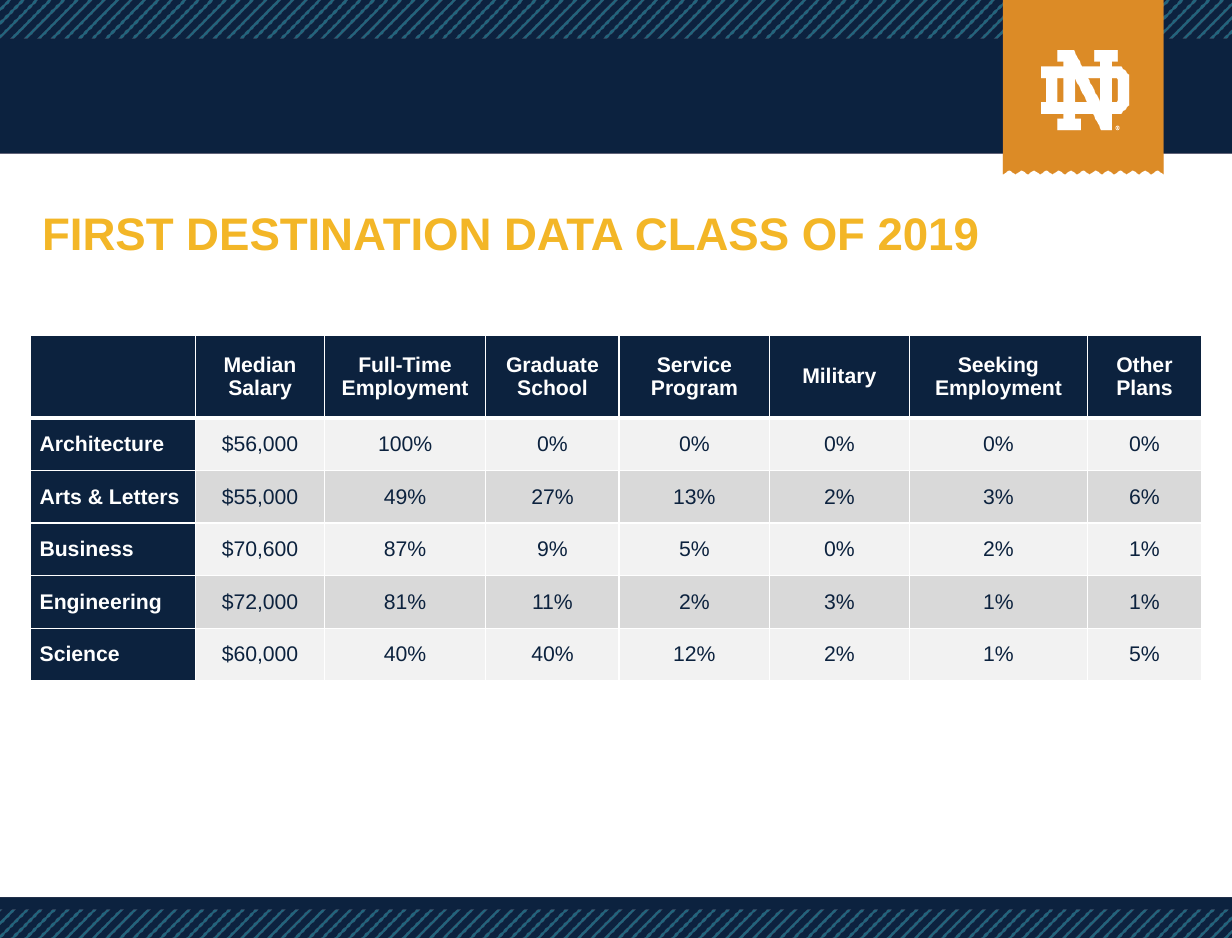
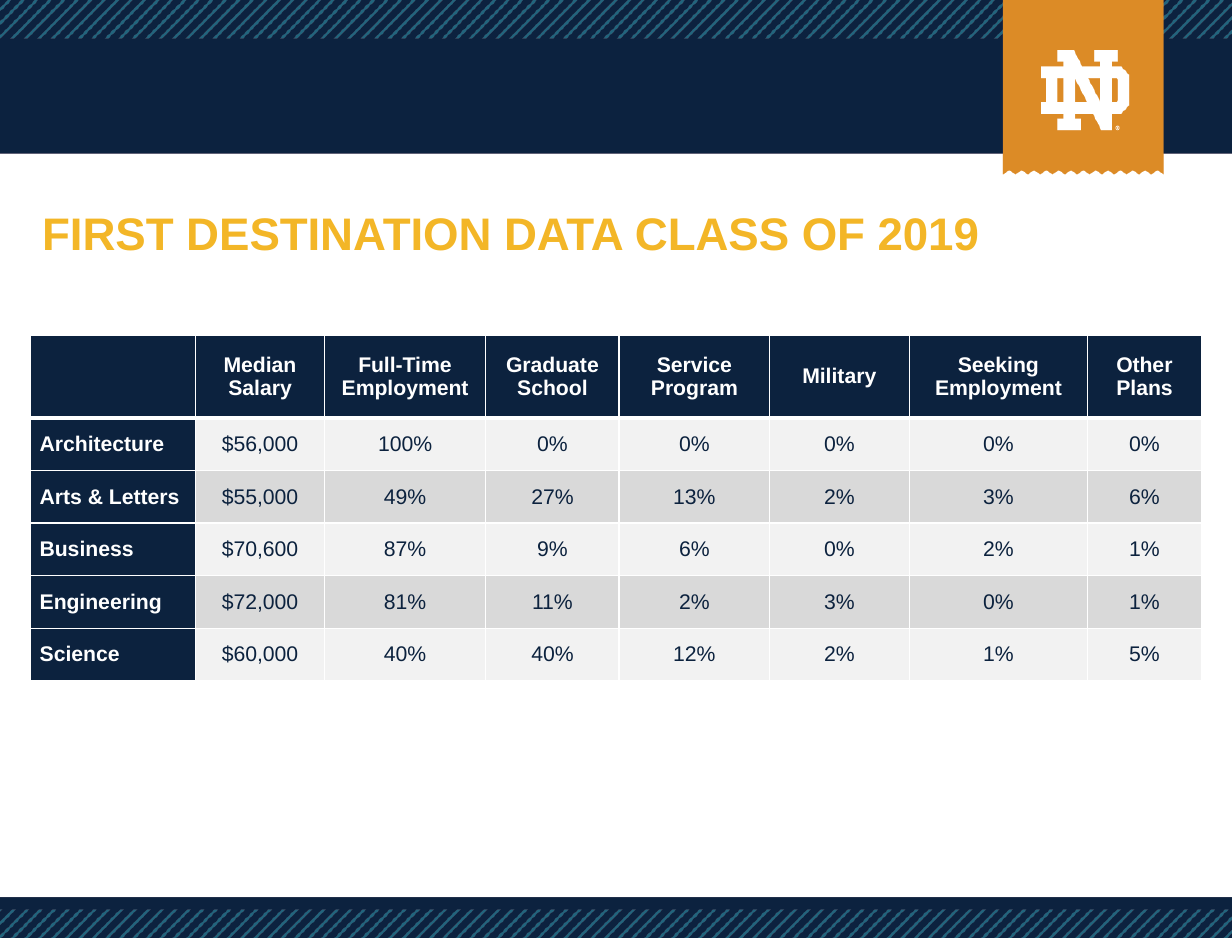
9% 5%: 5% -> 6% (694, 550)
3% 1%: 1% -> 0% (998, 603)
